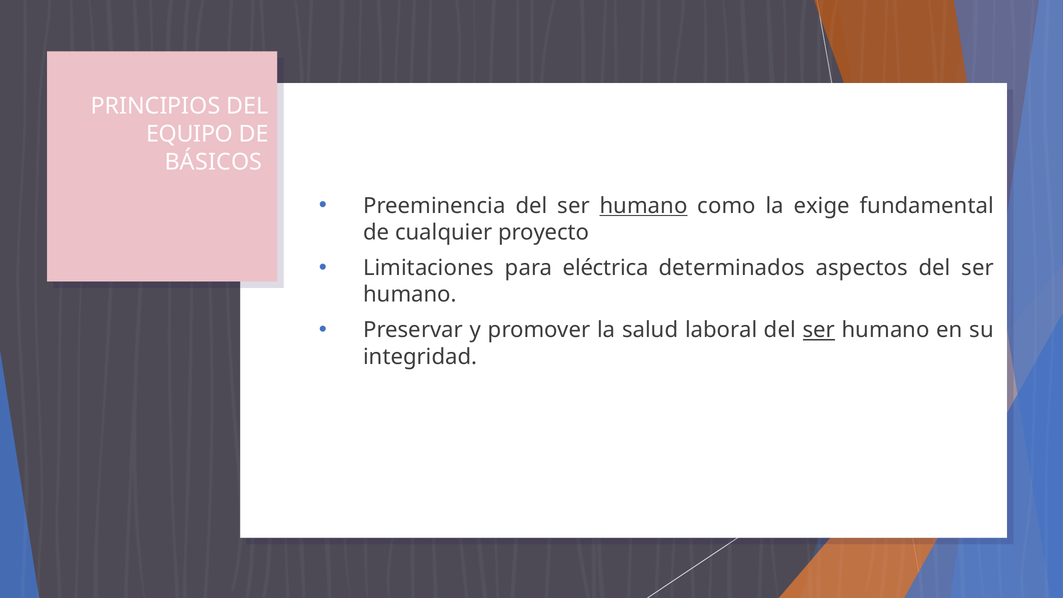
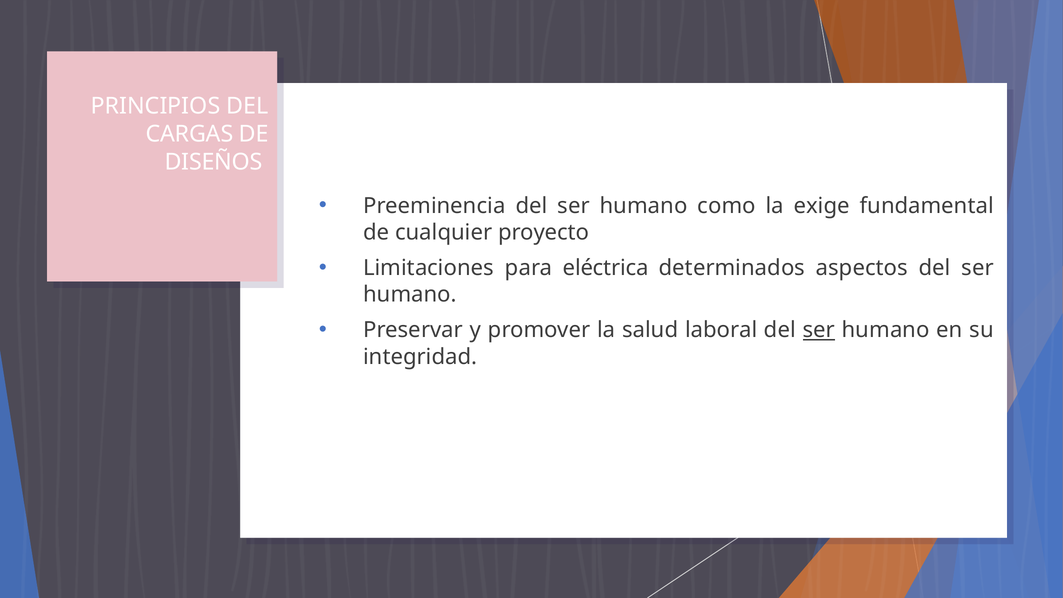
EQUIPO: EQUIPO -> CARGAS (190, 134)
BÁSICOS: BÁSICOS -> DISEÑOS (214, 162)
humano underline: present -> none (644, 206)
